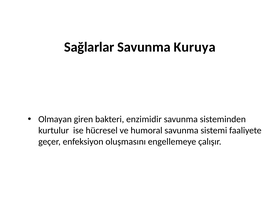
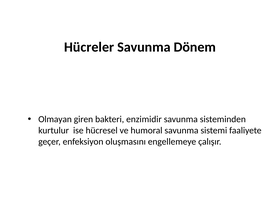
Sağlarlar: Sağlarlar -> Hücreler (89, 47)
Kuruya: Kuruya -> Dönem (195, 47)
